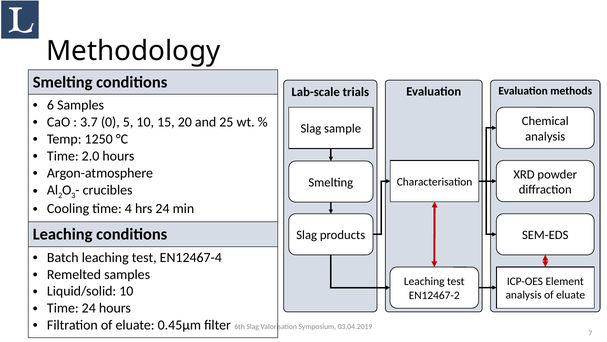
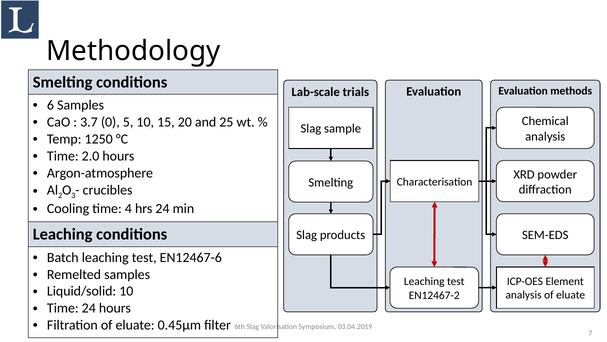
EN12467-4: EN12467-4 -> EN12467-6 (191, 257)
